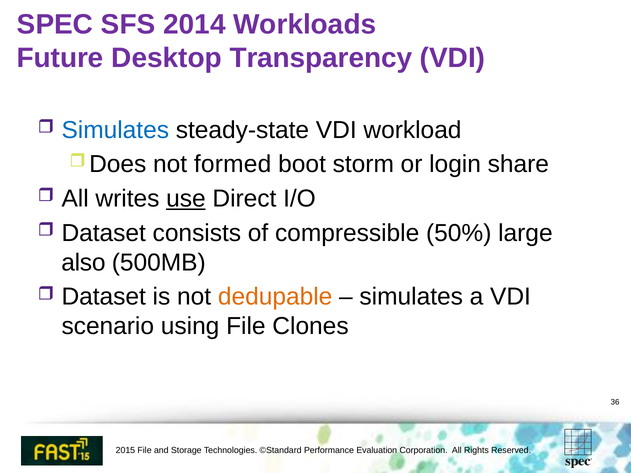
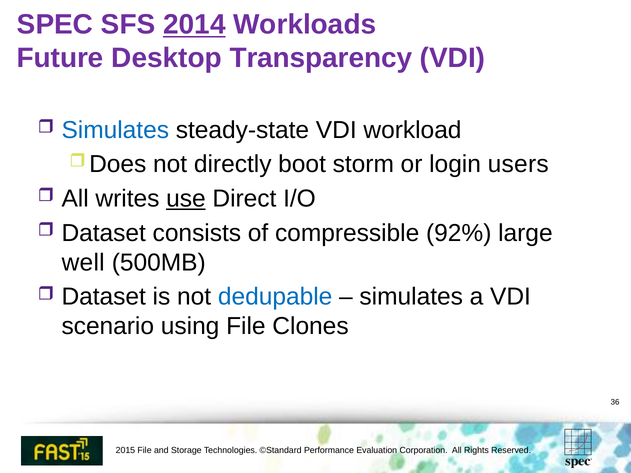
2014 underline: none -> present (194, 25)
formed: formed -> directly (233, 164)
share: share -> users (518, 164)
50%: 50% -> 92% (459, 233)
also: also -> well (83, 263)
dedupable colour: orange -> blue (275, 297)
